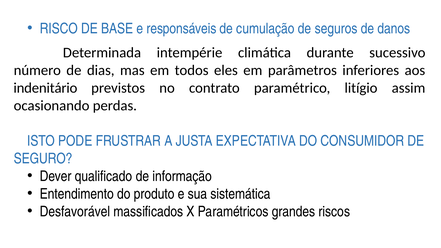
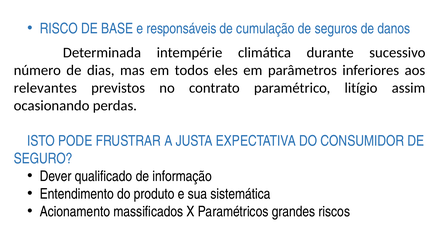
indenitário: indenitário -> relevantes (45, 88)
Desfavorável: Desfavorável -> Acionamento (75, 212)
